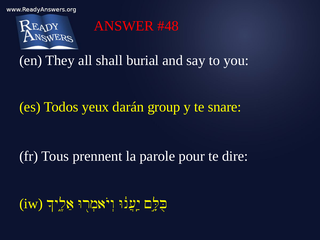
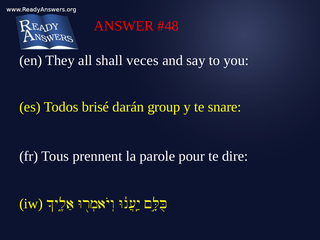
burial: burial -> veces (142, 60)
yeux: yeux -> brisé (95, 107)
